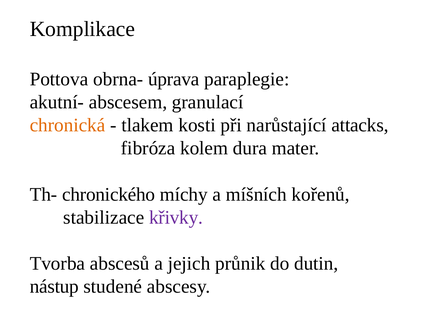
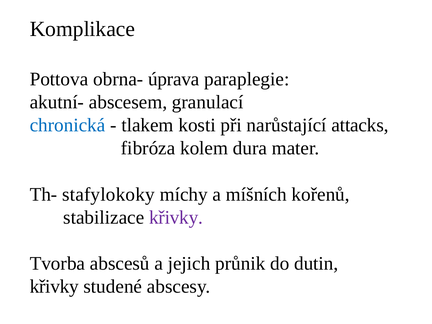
chronická colour: orange -> blue (68, 125)
chronického: chronického -> stafylokoky (108, 194)
nástup: nástup -> křivky (54, 287)
